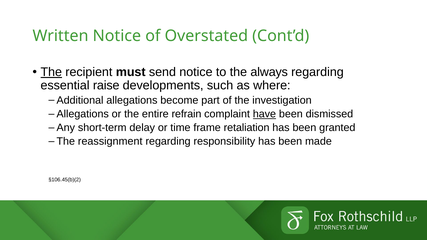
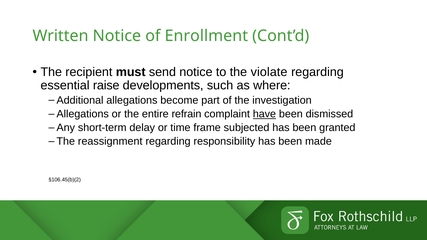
Overstated: Overstated -> Enrollment (206, 36)
The underline: present -> none (51, 72)
always: always -> violate (269, 72)
retaliation: retaliation -> subjected (247, 128)
